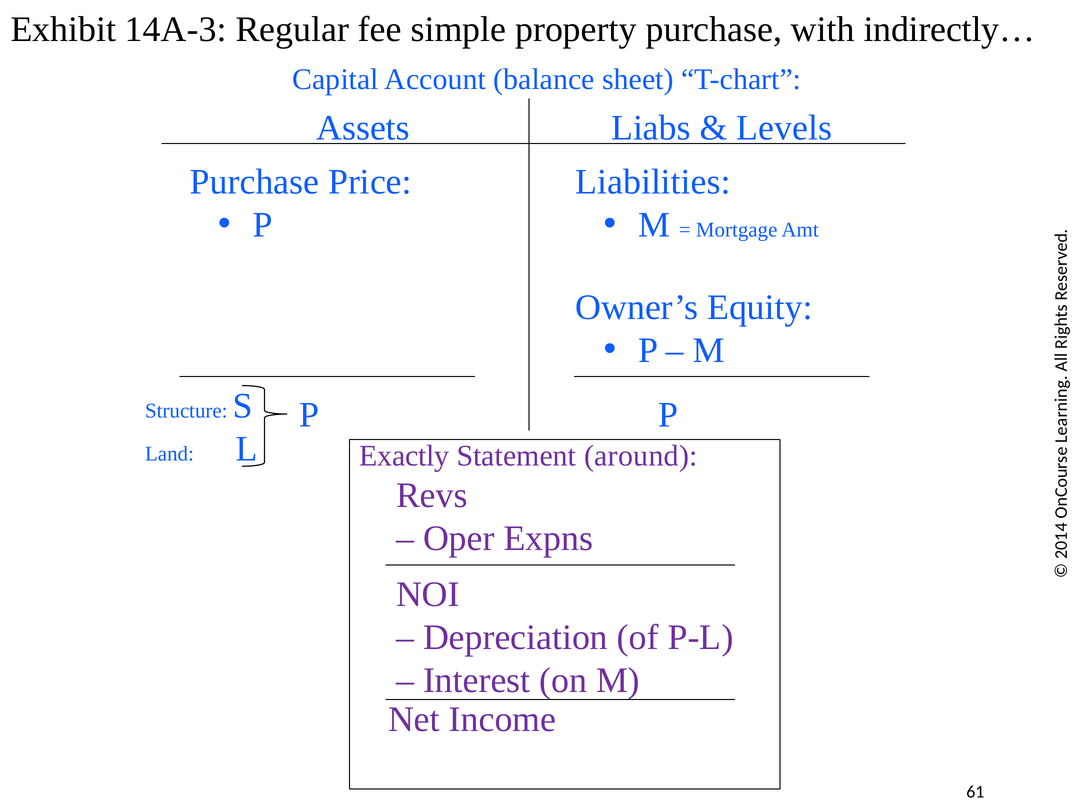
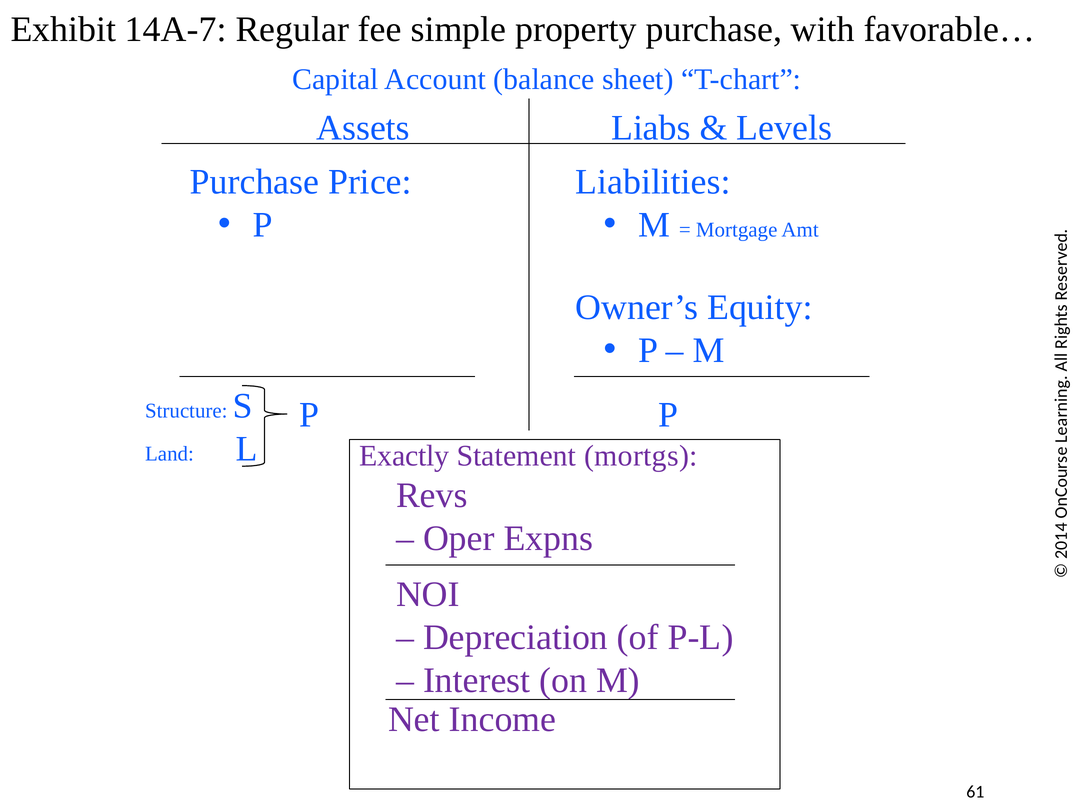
14A-3: 14A-3 -> 14A-7 (176, 29)
indirectly…: indirectly… -> favorable… (949, 29)
around: around -> mortgs (641, 456)
